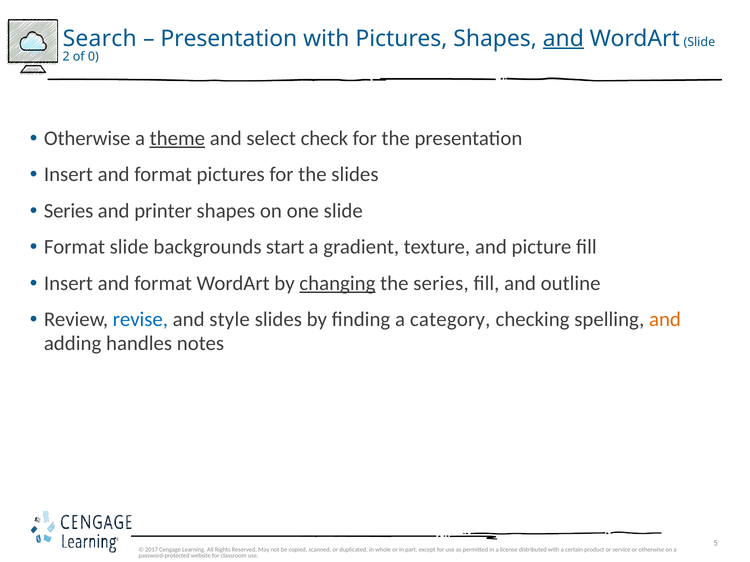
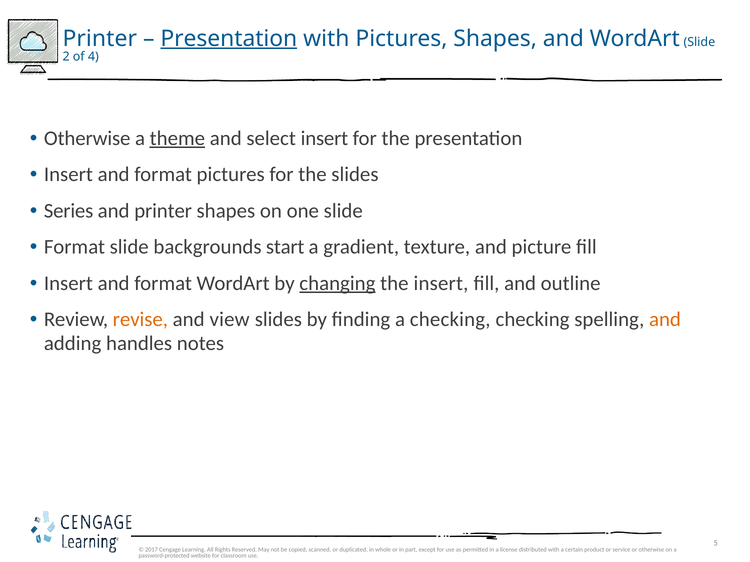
Search: Search -> Printer (100, 39)
Presentation underline: none -> present (229, 39)
and underline: present -> none (563, 39)
0: 0 -> 4 (93, 57)
select check: check -> insert (324, 138)
the series: series -> insert (441, 283)
revise colour: blue -> orange (140, 320)
style: style -> view (230, 320)
a category: category -> checking (450, 320)
